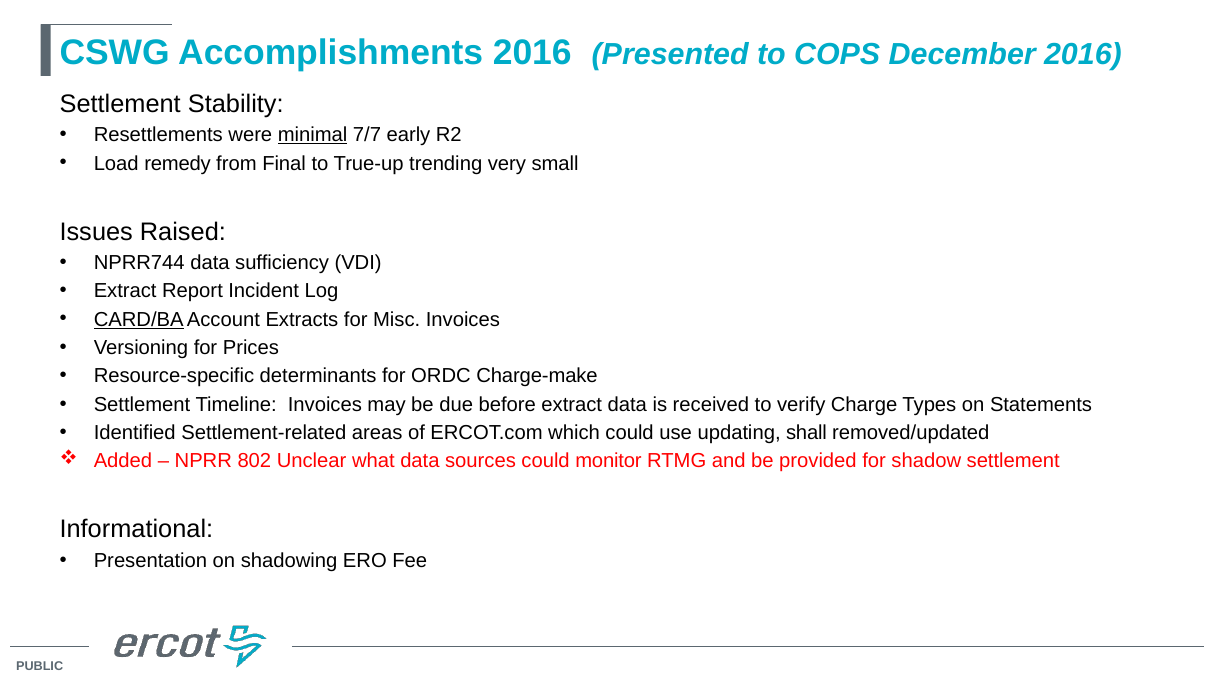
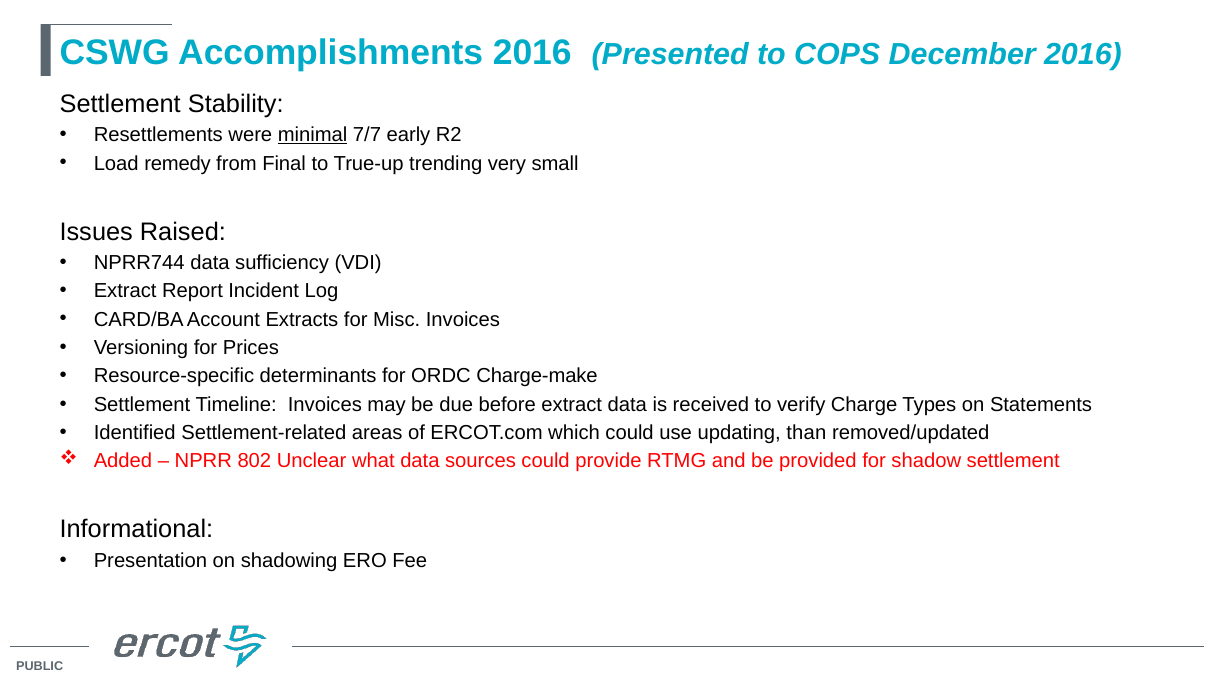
CARD/BA underline: present -> none (139, 319)
shall: shall -> than (806, 433)
monitor: monitor -> provide (608, 461)
